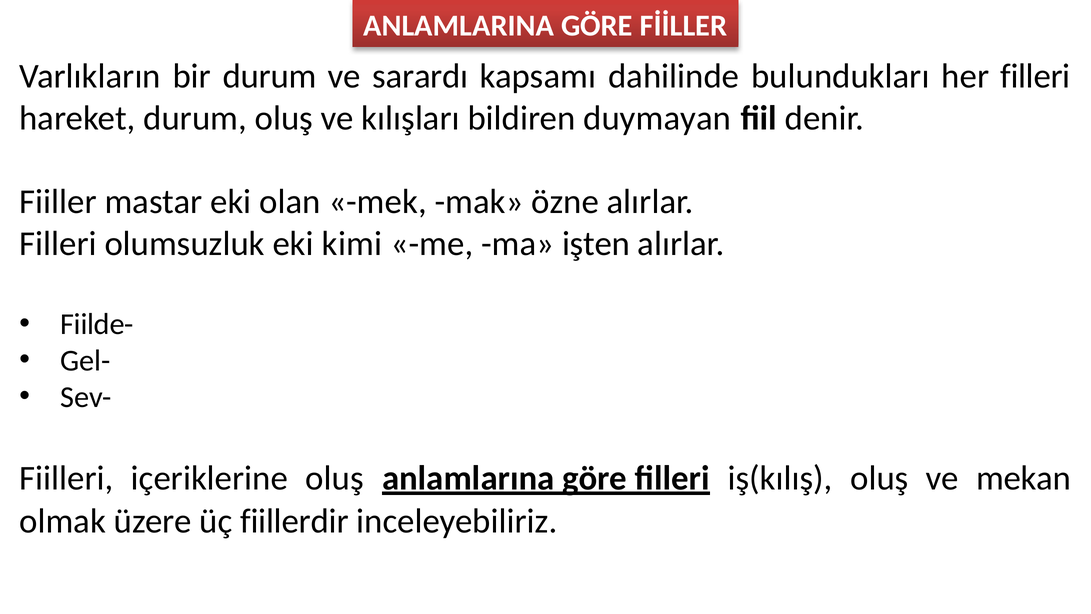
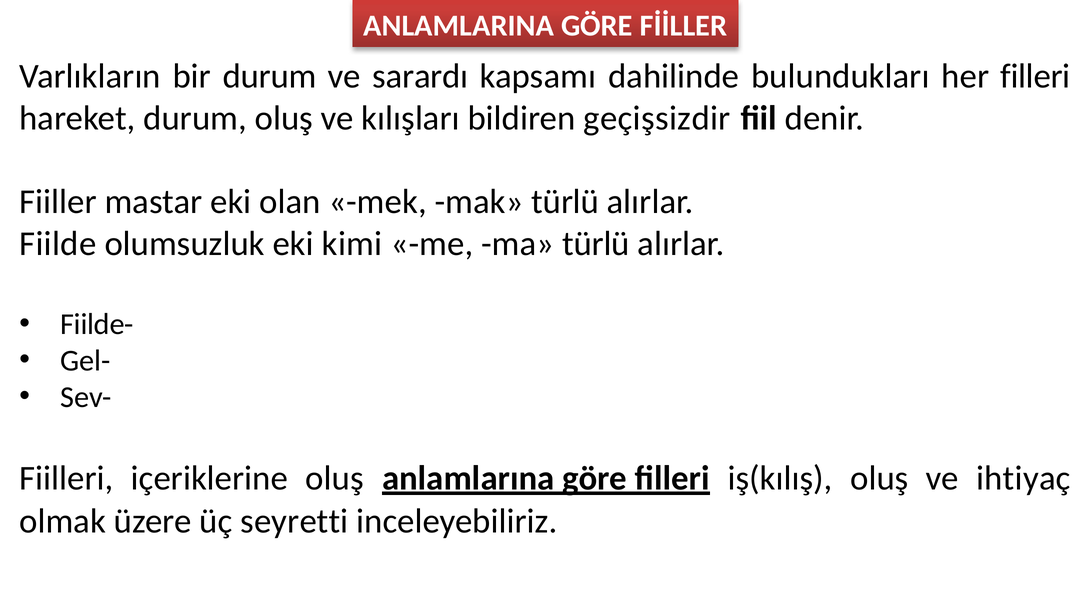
duymayan: duymayan -> geçişsizdir (657, 118)
mak özne: özne -> türlü (565, 202)
Filleri: Filleri -> Fiilde (58, 244)
ma işten: işten -> türlü (596, 244)
mekan: mekan -> ihtiyaç (1023, 478)
fiillerdir: fiillerdir -> seyretti (294, 521)
